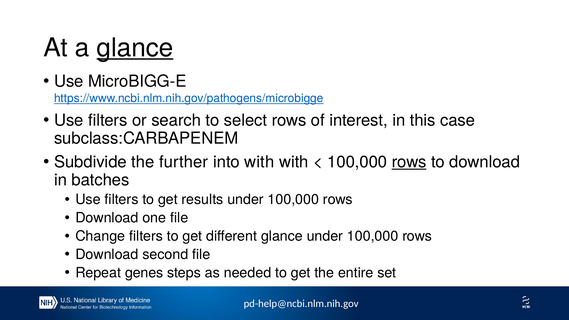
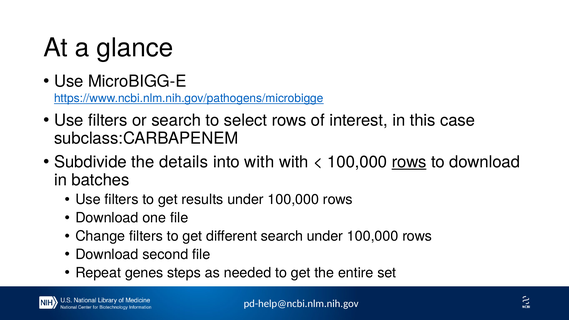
glance underline: present -> none (135, 48)
further: further -> details (184, 162)
different glance: glance -> search (282, 236)
